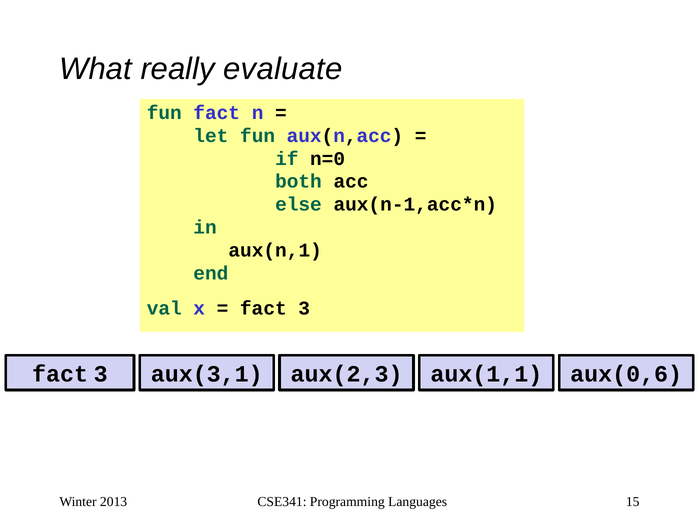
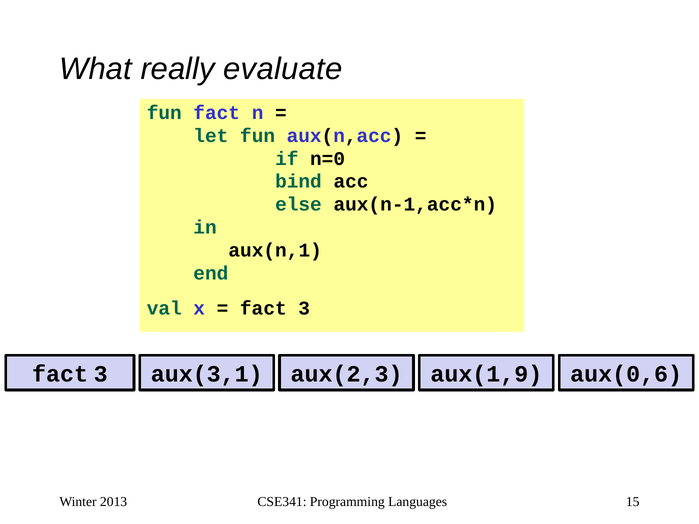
both: both -> bind (298, 182)
aux(1,1: aux(1,1 -> aux(1,9 (486, 374)
